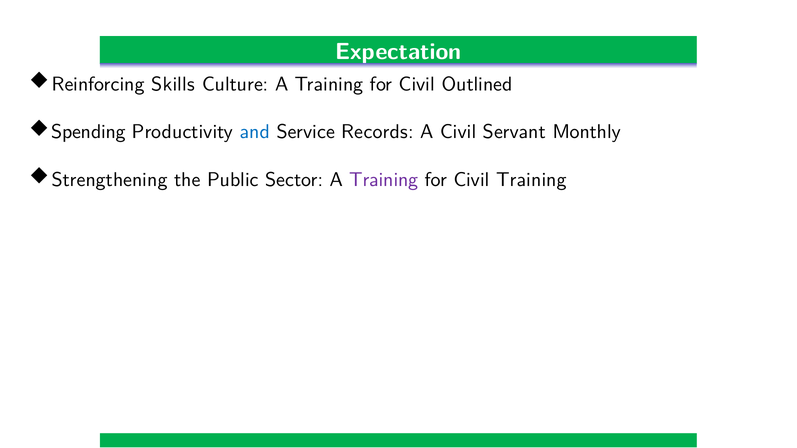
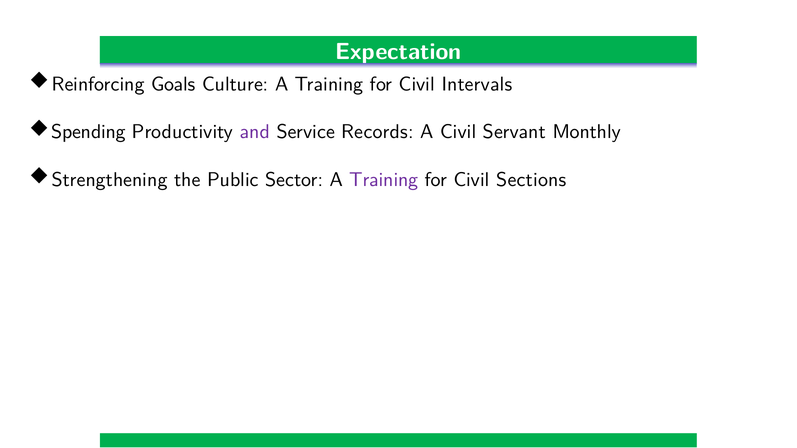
Skills: Skills -> Goals (173, 84)
Outlined: Outlined -> Intervals (477, 84)
and colour: blue -> purple (255, 132)
Civil Training: Training -> Sections (531, 180)
